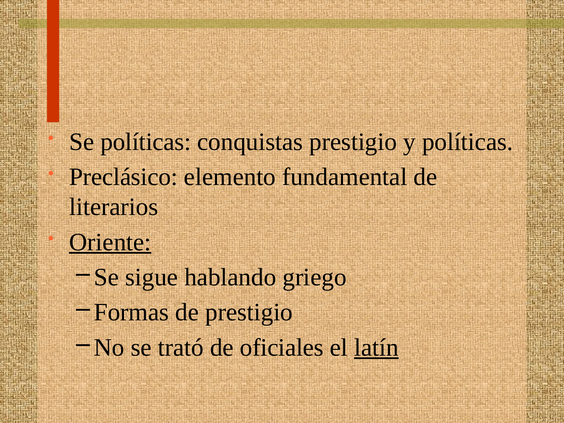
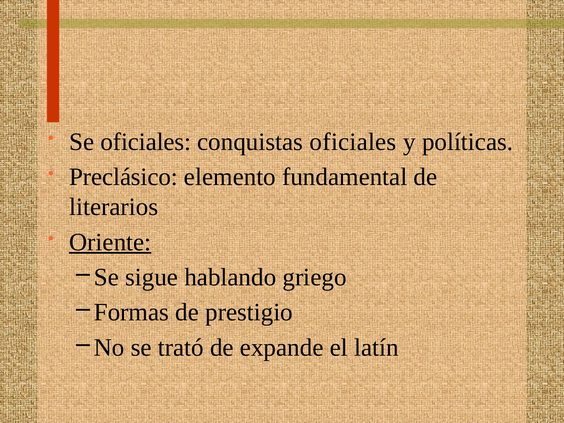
Se políticas: políticas -> oficiales (146, 142)
conquistas prestigio: prestigio -> oficiales (353, 142)
oficiales: oficiales -> expande (282, 347)
latín underline: present -> none (376, 347)
